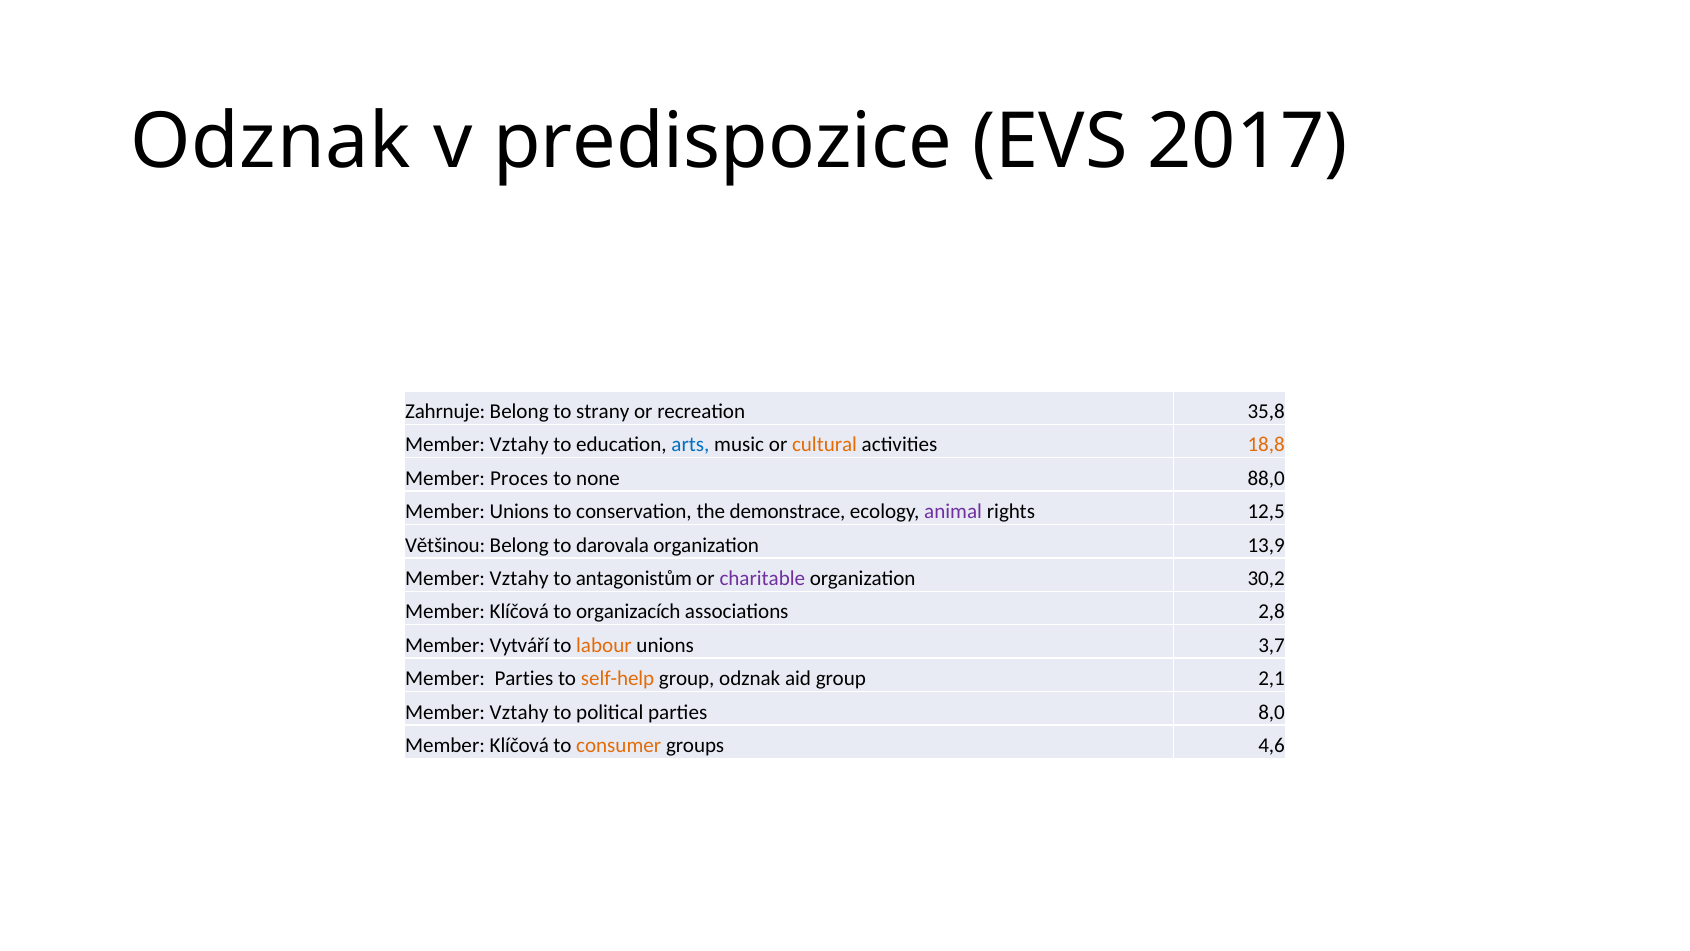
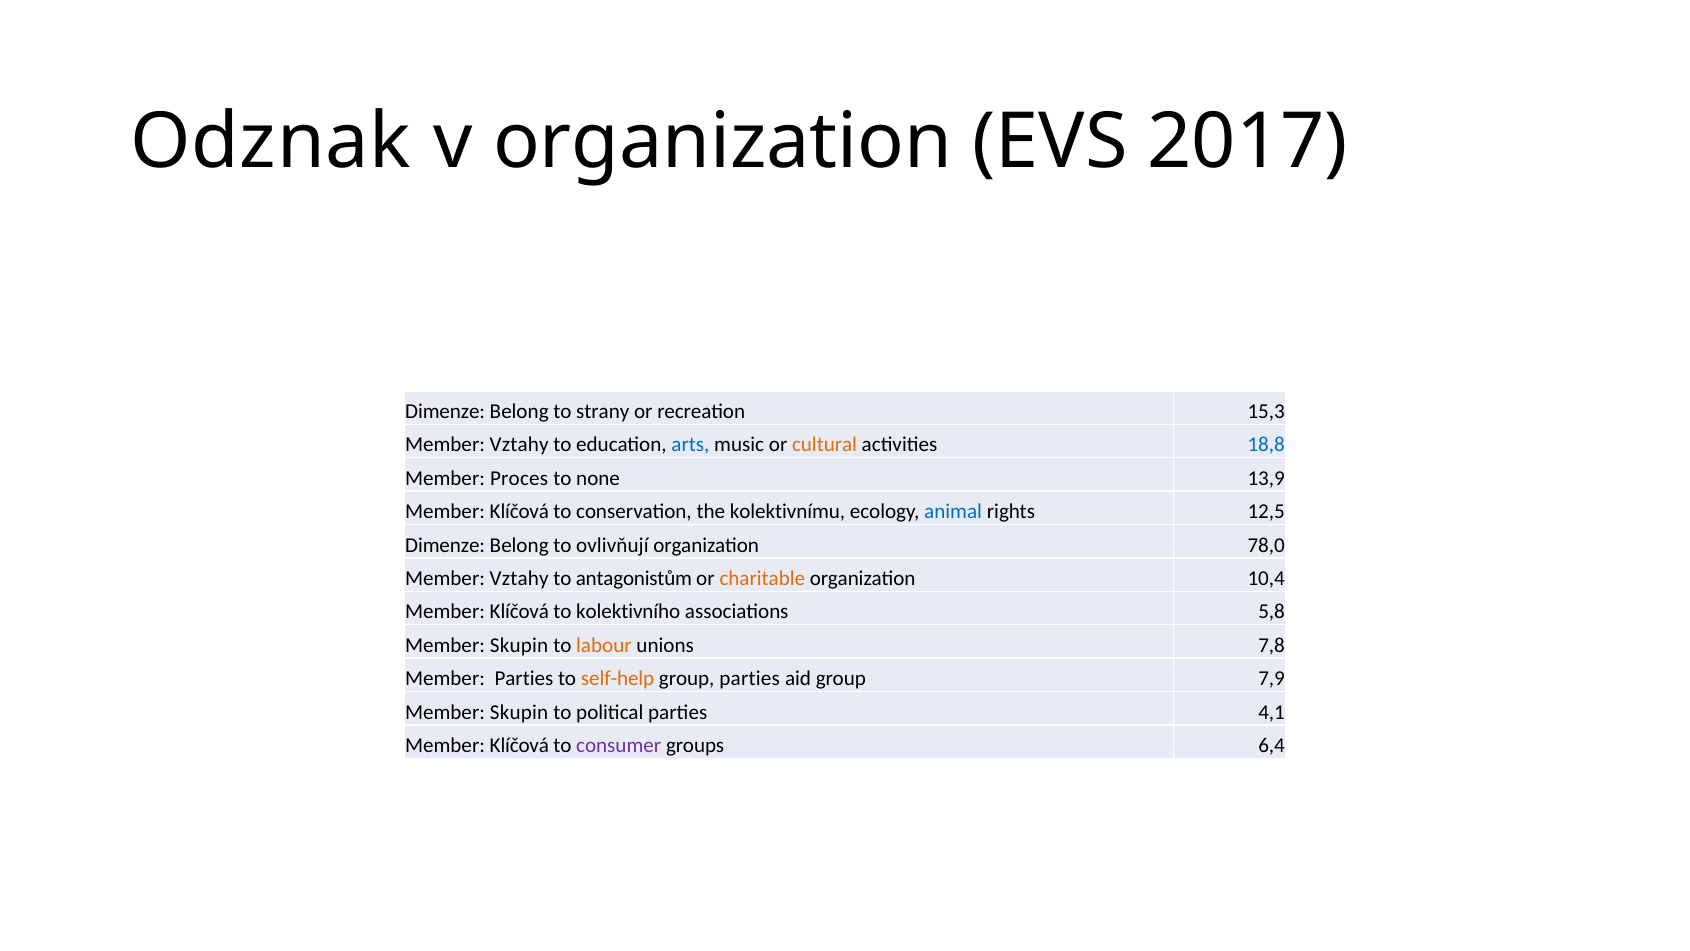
v predispozice: predispozice -> organization (723, 142)
Zahrnuje: Zahrnuje -> Dimenze (445, 411)
35,8: 35,8 -> 15,3 (1266, 411)
18,8 colour: orange -> blue (1266, 445)
88,0: 88,0 -> 13,9 (1266, 478)
Unions: Unions -> Klíčová (519, 512)
demonstrace: demonstrace -> kolektivnímu (788, 512)
animal colour: purple -> blue (953, 512)
Většinou: Většinou -> Dimenze (445, 545)
darovala: darovala -> ovlivňují (612, 545)
13,9: 13,9 -> 78,0 (1266, 545)
charitable colour: purple -> orange (762, 578)
30,2: 30,2 -> 10,4 (1266, 578)
organizacích: organizacích -> kolektivního (628, 612)
2,8: 2,8 -> 5,8 (1272, 612)
Vytváří: Vytváří -> Skupin (519, 645)
3,7: 3,7 -> 7,8 (1272, 645)
group odznak: odznak -> parties (750, 679)
2,1: 2,1 -> 7,9 (1272, 679)
Vztahy: Vztahy -> Skupin (519, 712)
8,0: 8,0 -> 4,1 (1272, 712)
consumer colour: orange -> purple (619, 745)
4,6: 4,6 -> 6,4 (1272, 745)
